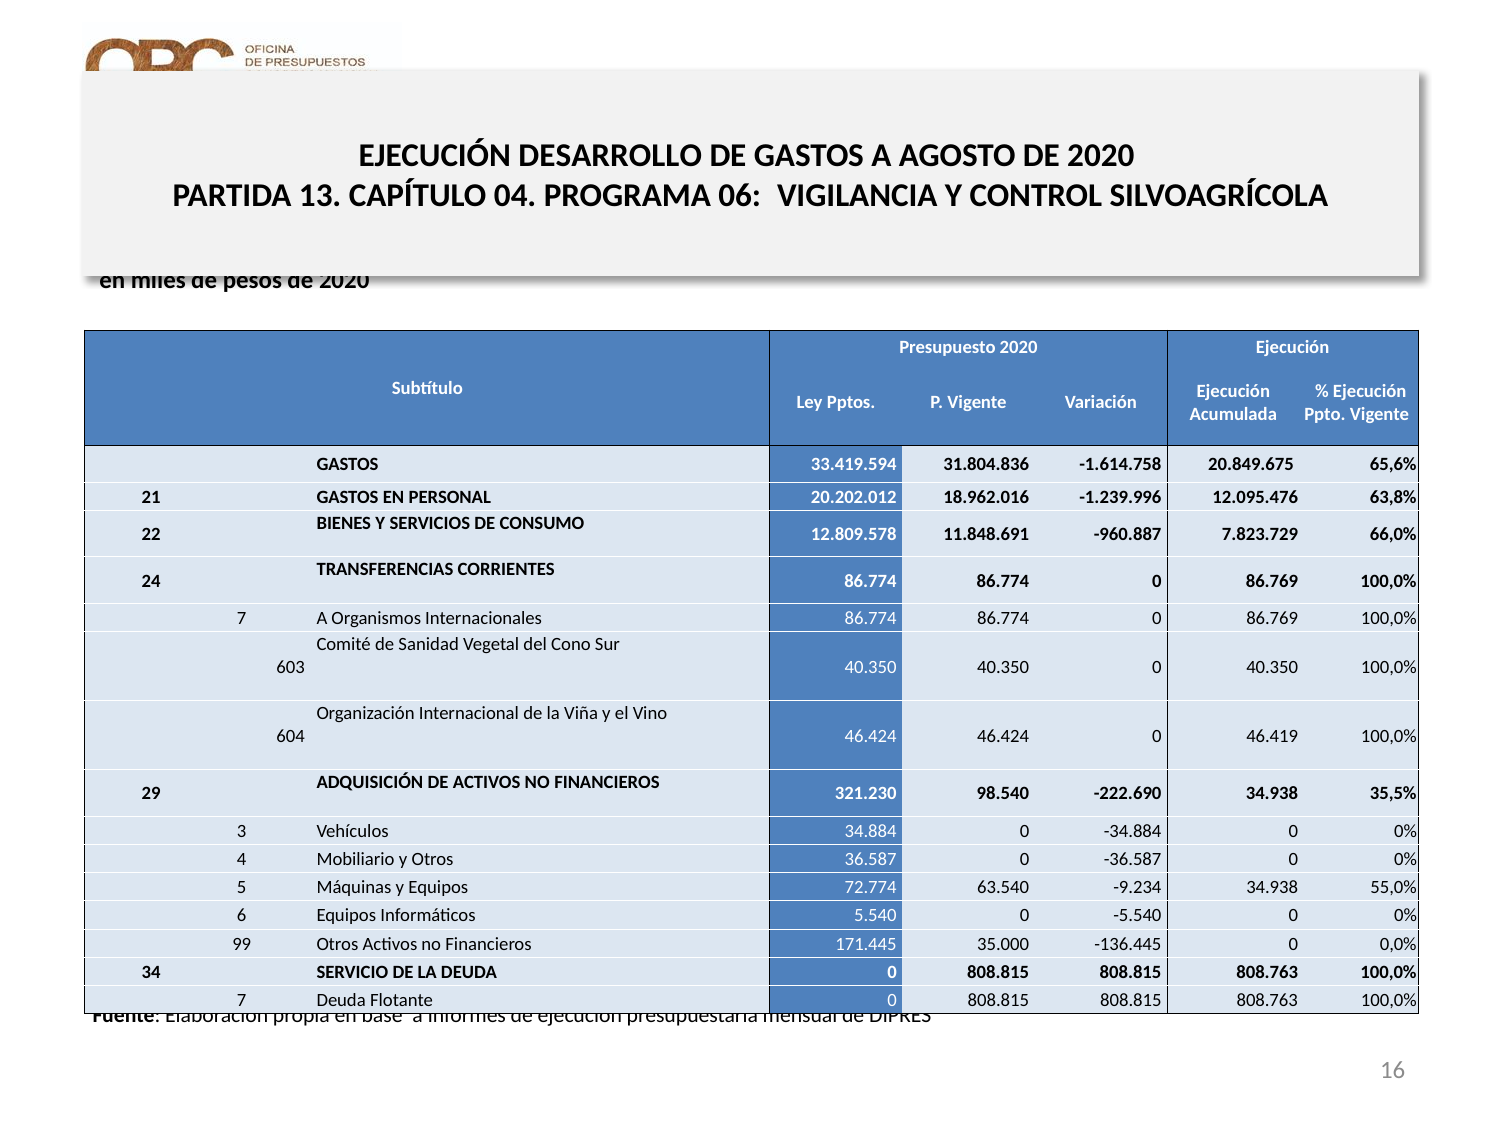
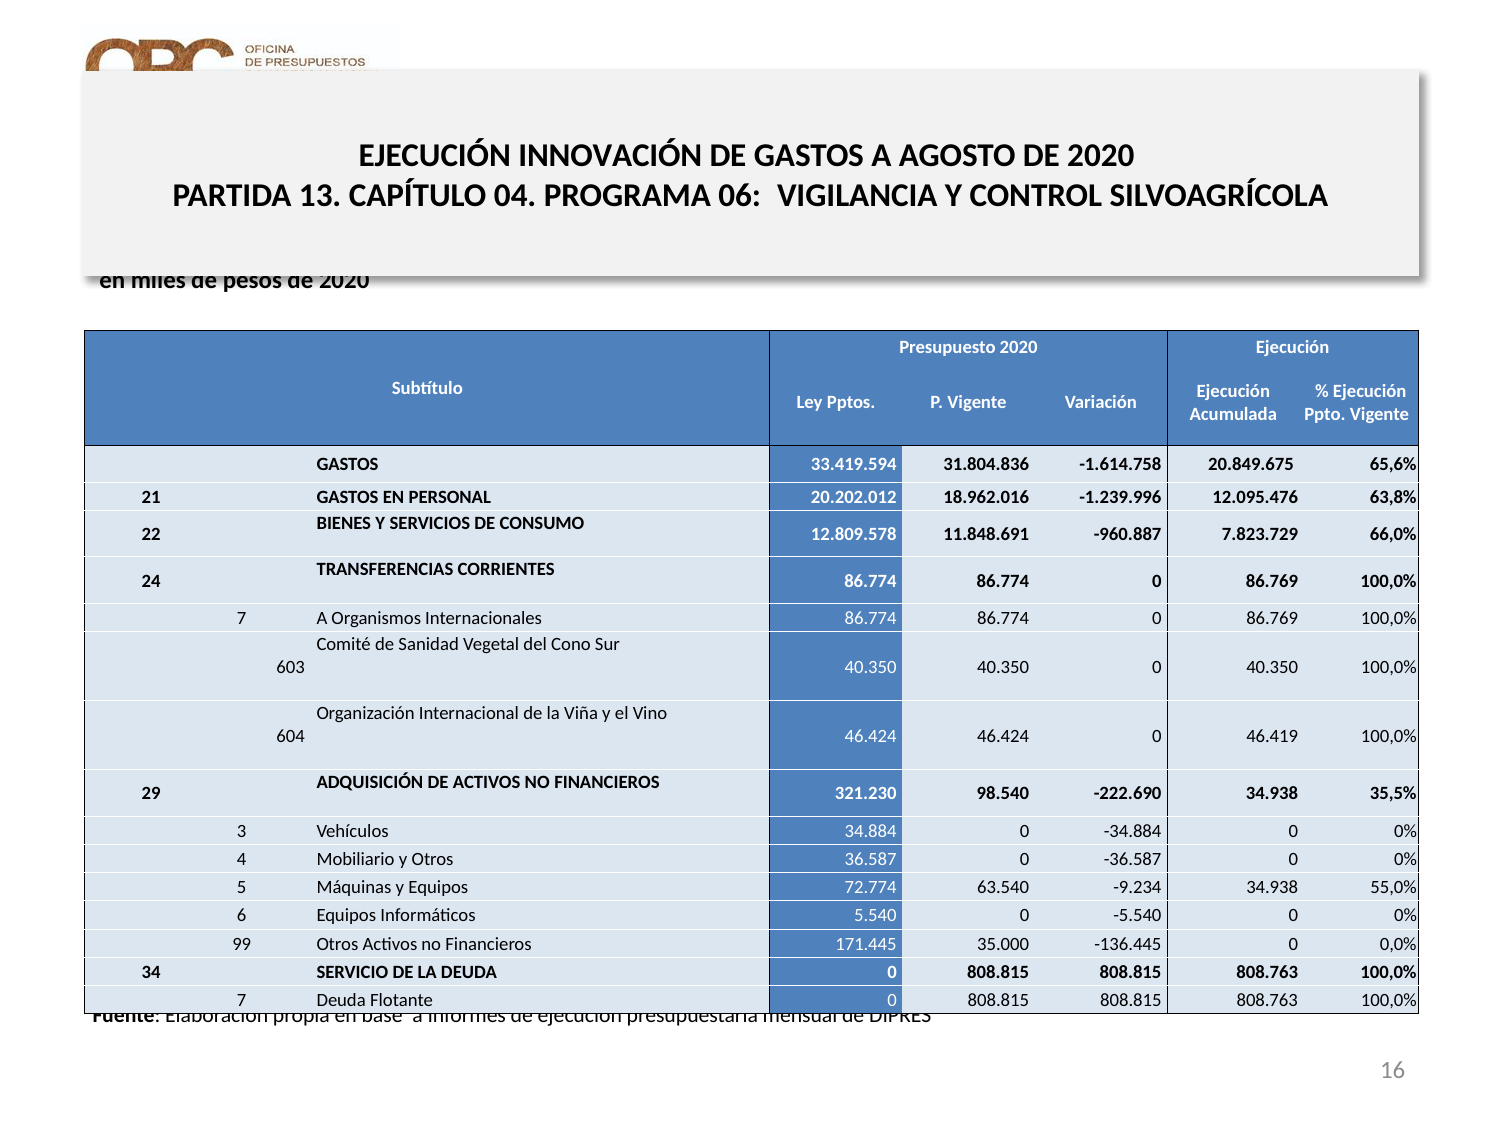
DESARROLLO: DESARROLLO -> INNOVACIÓN (610, 156)
